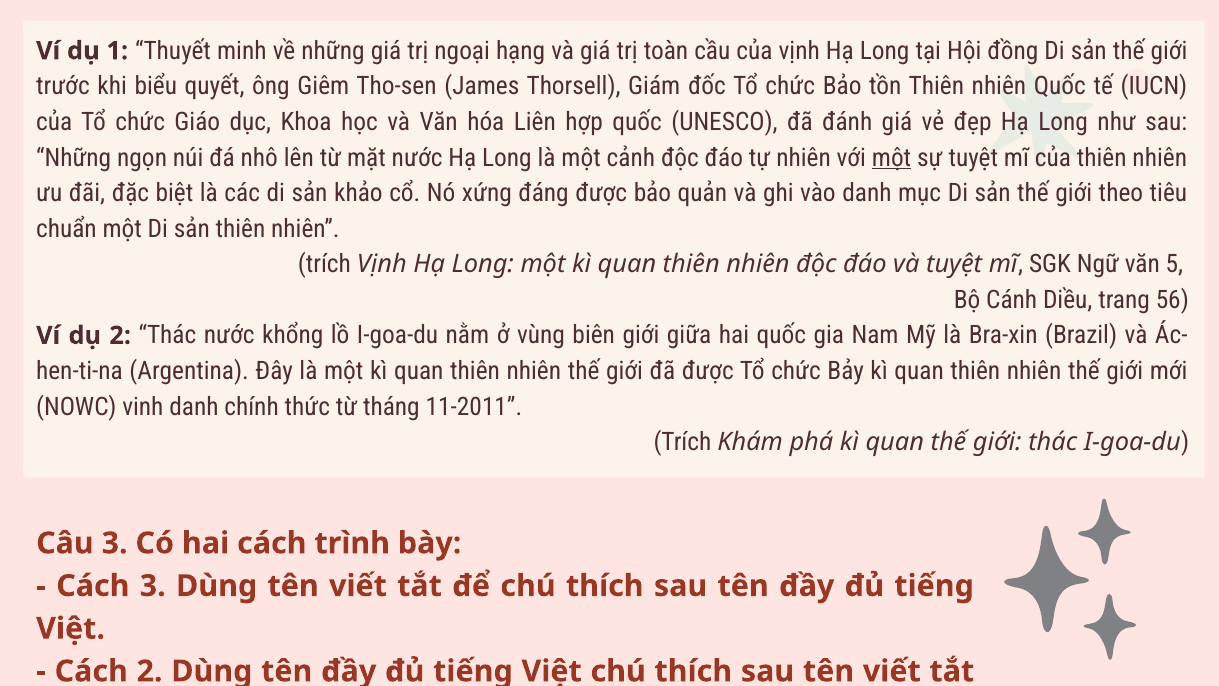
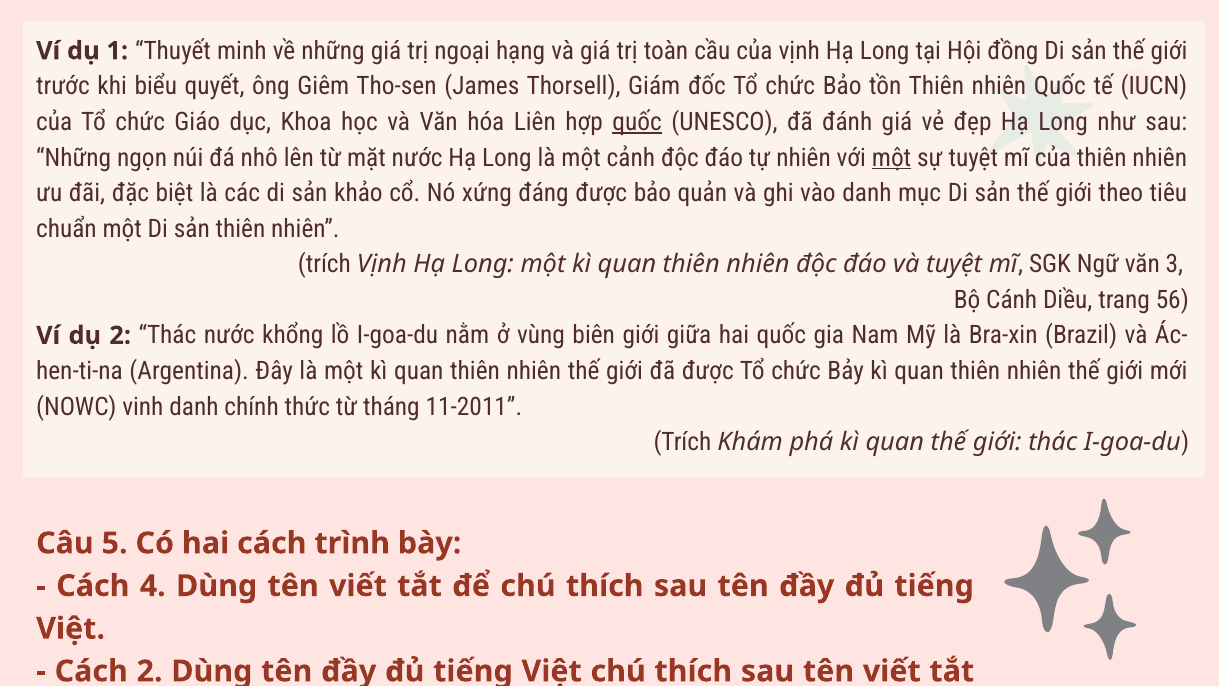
quốc underline: none -> present (637, 122)
5: 5 -> 3 (1174, 264)
Câu 3: 3 -> 5 (115, 543)
Cách 3: 3 -> 4 (153, 586)
